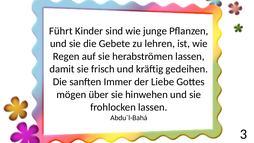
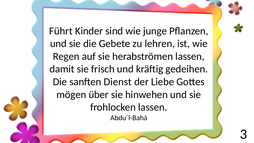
Immer: Immer -> Dienst (118, 82)
